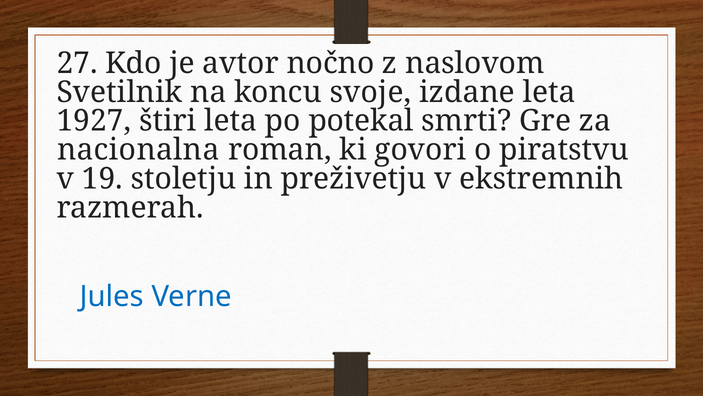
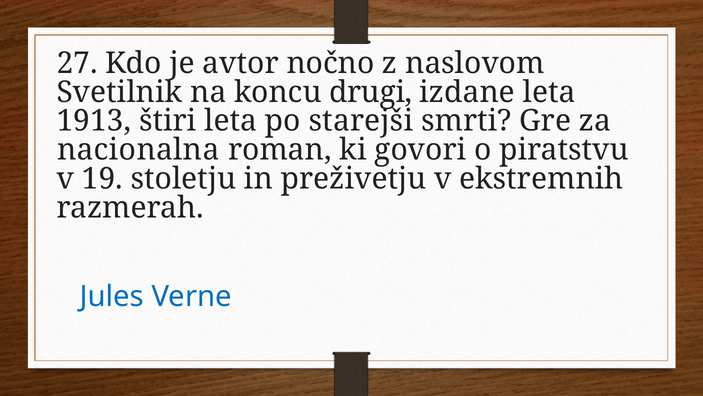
svoje: svoje -> drugi (371, 92)
1927: 1927 -> 1913 (94, 121)
potekal: potekal -> starejši (361, 121)
